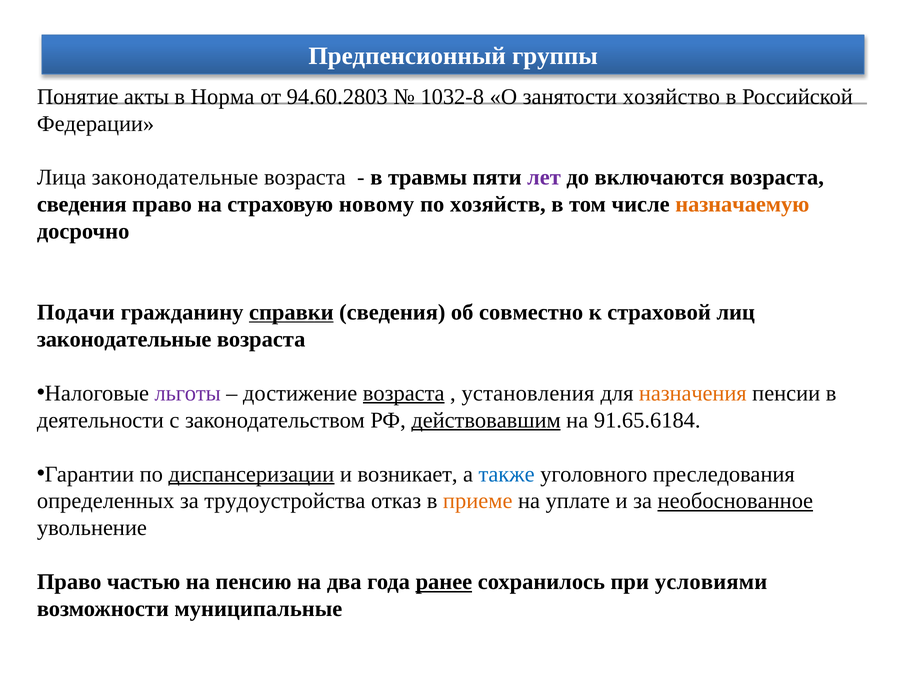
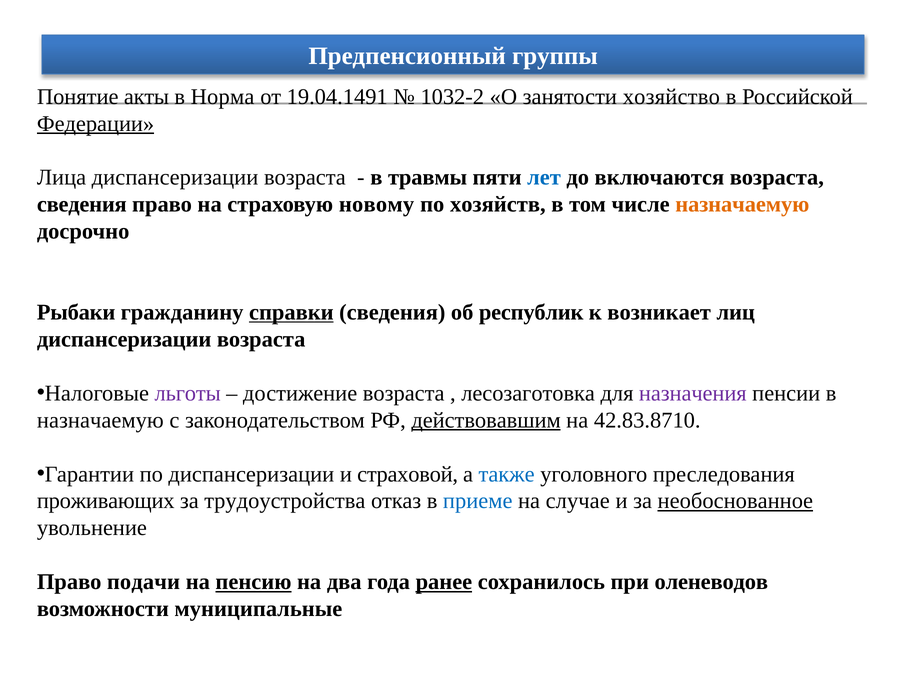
94.60.2803: 94.60.2803 -> 19.04.1491 (337, 97)
1032-8: 1032-8 -> 1032-2 (452, 97)
Федерации underline: none -> present (96, 124)
Лица законодательные: законодательные -> диспансеризации (175, 178)
лет colour: purple -> blue (544, 178)
Подачи: Подачи -> Рыбаки (76, 312)
совместно: совместно -> республик (531, 312)
страховой: страховой -> возникает (659, 312)
законодательные: законодательные -> диспансеризации (124, 339)
возраста underline: present -> none (404, 393)
установления: установления -> лесозаготовка (528, 393)
назначения colour: orange -> purple (693, 393)
деятельности: деятельности -> назначаемую (100, 420)
91.65.6184: 91.65.6184 -> 42.83.8710 (647, 420)
диспансеризации underline: present -> none (251, 474)
возникает: возникает -> страховой (408, 474)
определенных: определенных -> проживающих (106, 501)
приеме colour: orange -> blue (478, 501)
уплате: уплате -> случае (578, 501)
частью: частью -> подачи (143, 582)
пенсию underline: none -> present (253, 582)
условиями: условиями -> оленеводов (711, 582)
